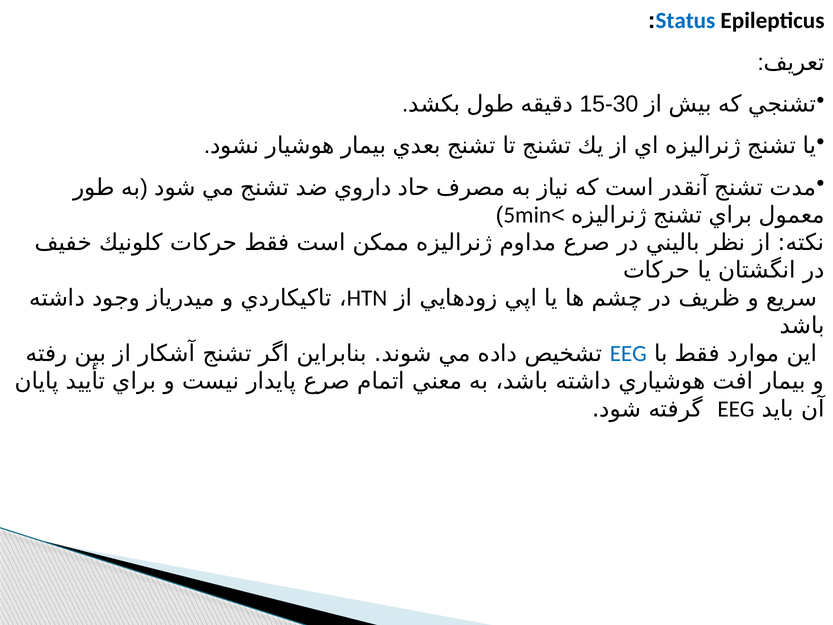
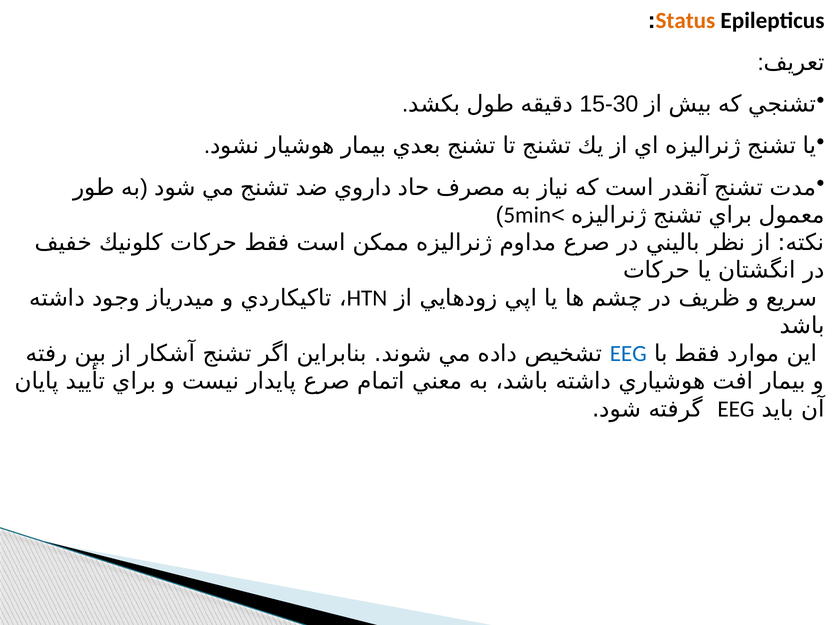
Status colour: blue -> orange (685, 21)
